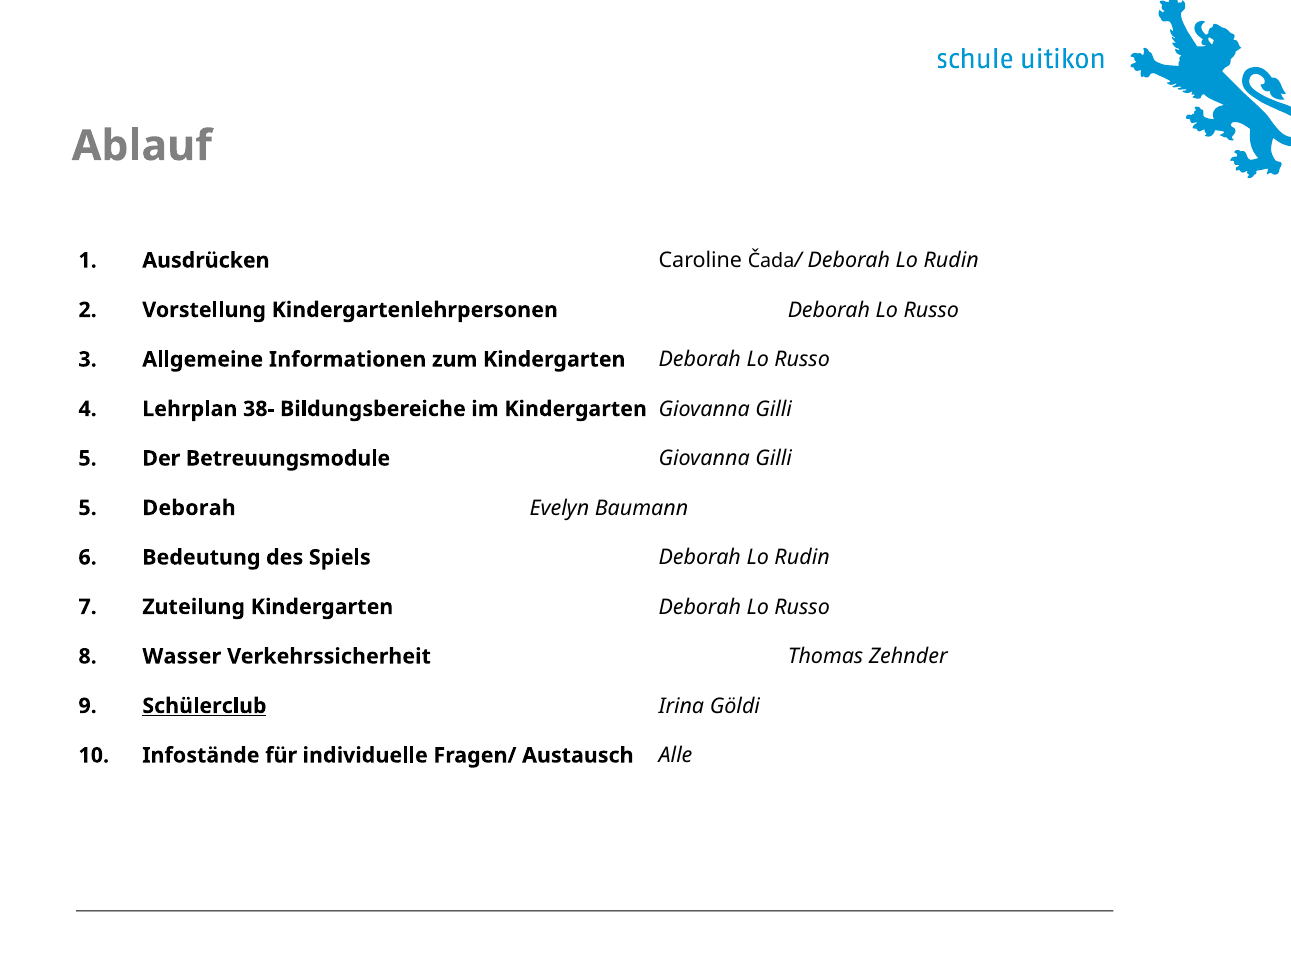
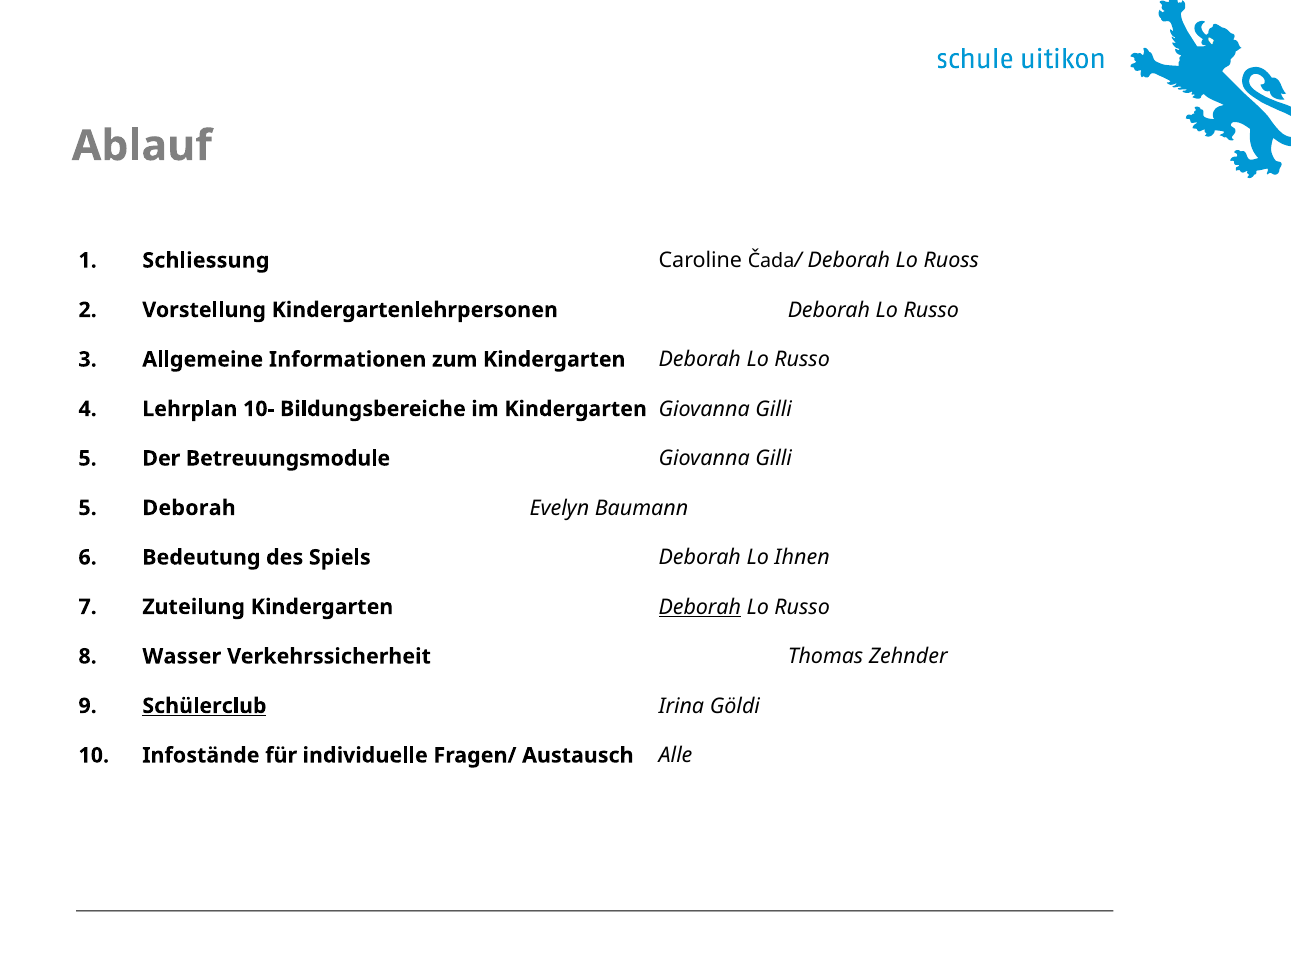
Ausdrücken: Ausdrücken -> Schliessung (206, 261)
Čada/ Deborah Lo Rudin: Rudin -> Ruoss (951, 261)
38-: 38- -> 10- (259, 409)
Spiels Deborah Lo Rudin: Rudin -> Ihnen (802, 558)
Deborah underline: none -> present (700, 607)
